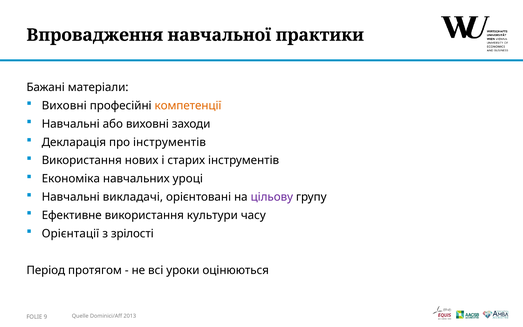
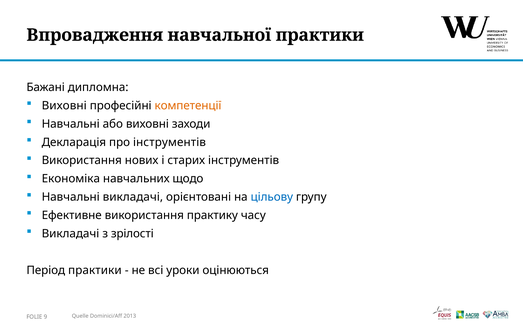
матеріали: матеріали -> дипломна (98, 87)
уроці: уроці -> щодо (188, 179)
цільову colour: purple -> blue (272, 197)
культури: культури -> практику (212, 215)
Орієнтації: Орієнтації -> Викладачі (70, 234)
Період протягом: протягом -> практики (95, 270)
